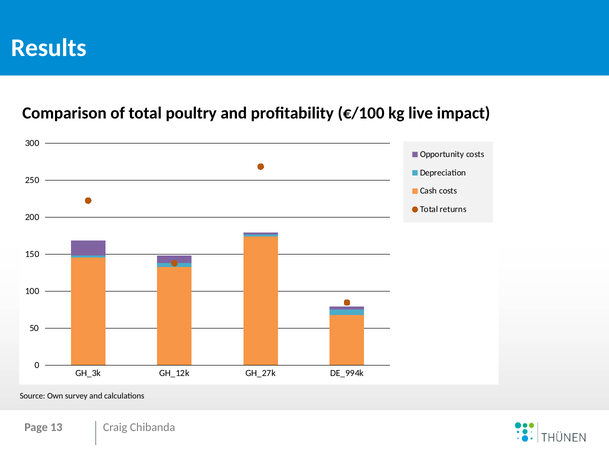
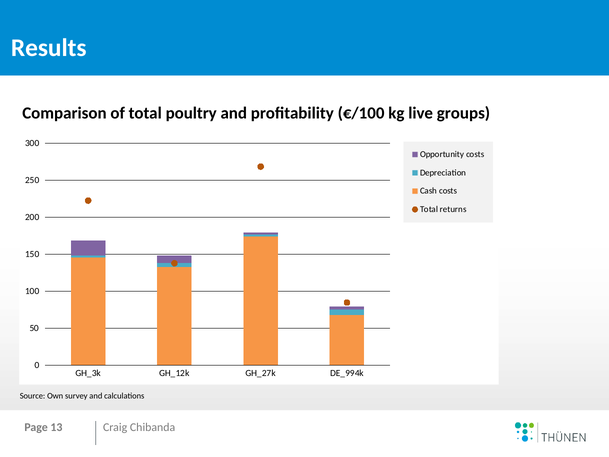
impact: impact -> groups (463, 113)
